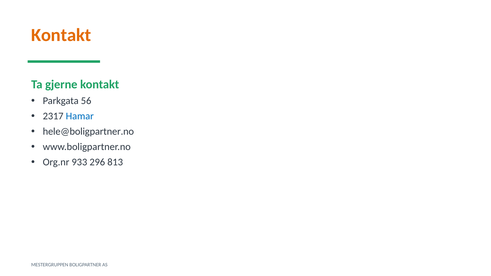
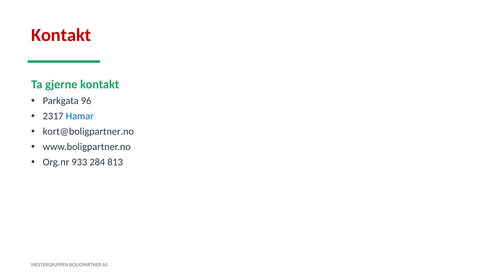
Kontakt colour: orange -> red (61, 35)
56: 56 -> 96 (86, 101)
hele@boligpartner.no: hele@boligpartner.no -> kort@boligpartner.no (88, 132)
296: 296 -> 284 (97, 162)
